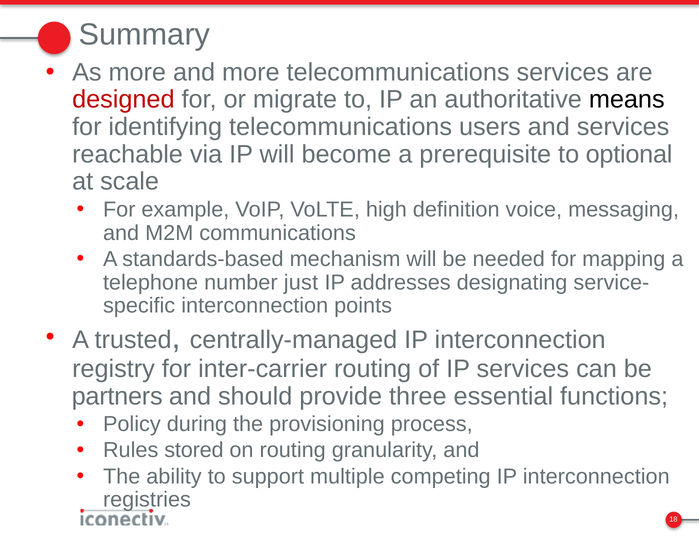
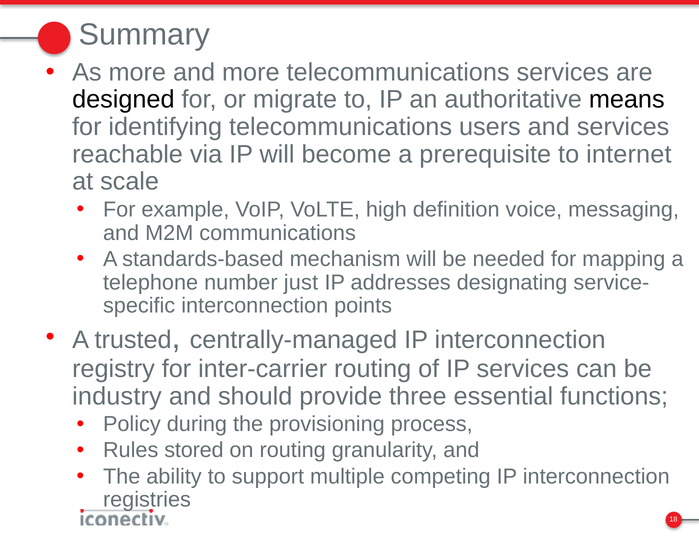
designed colour: red -> black (123, 100)
optional: optional -> internet (629, 154)
partners: partners -> industry (117, 396)
